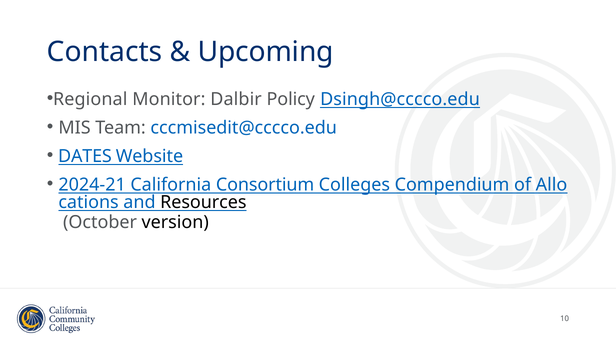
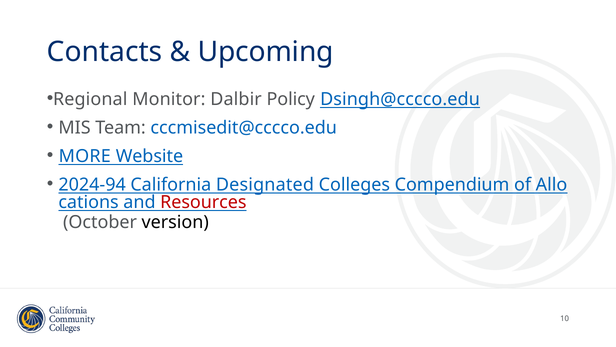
DATES: DATES -> MORE (85, 156)
2024-21: 2024-21 -> 2024-94 (92, 185)
Consortium: Consortium -> Designated (265, 185)
Resources colour: black -> red (203, 202)
